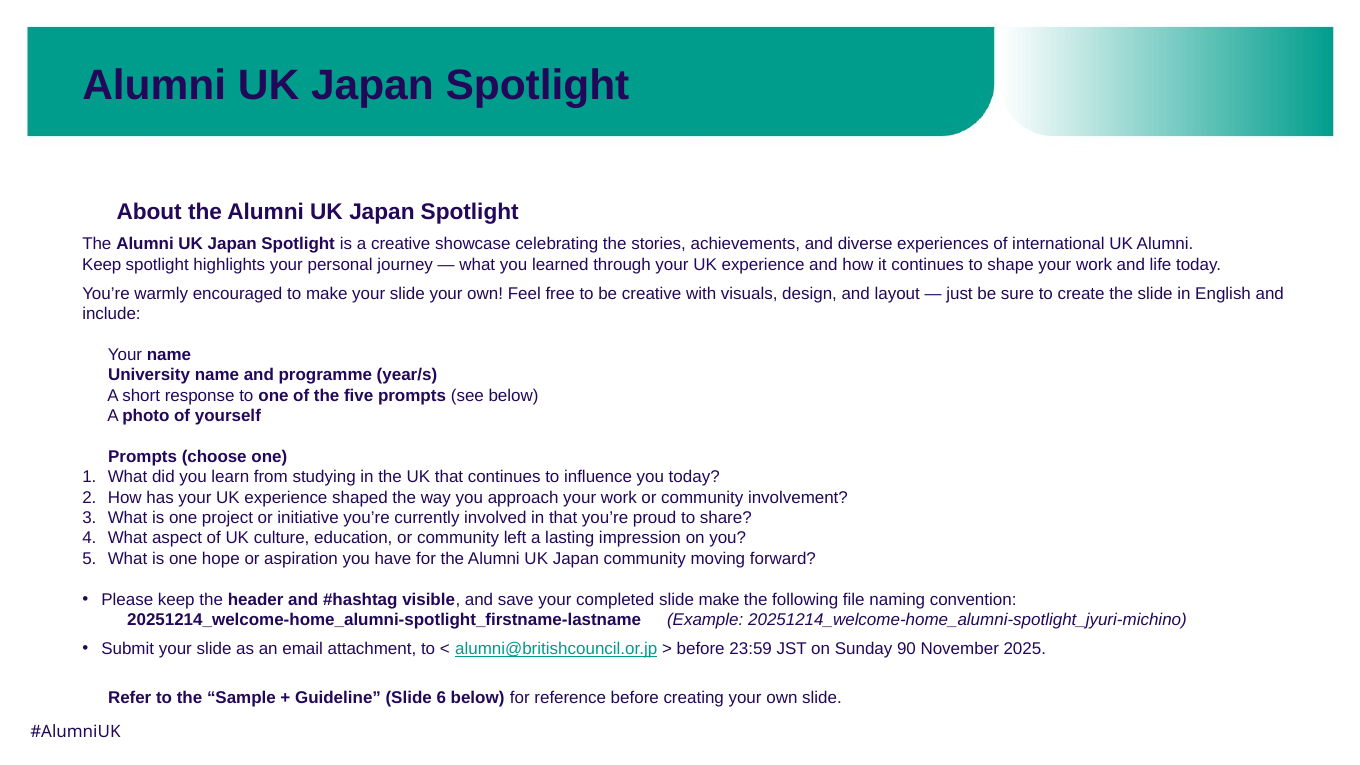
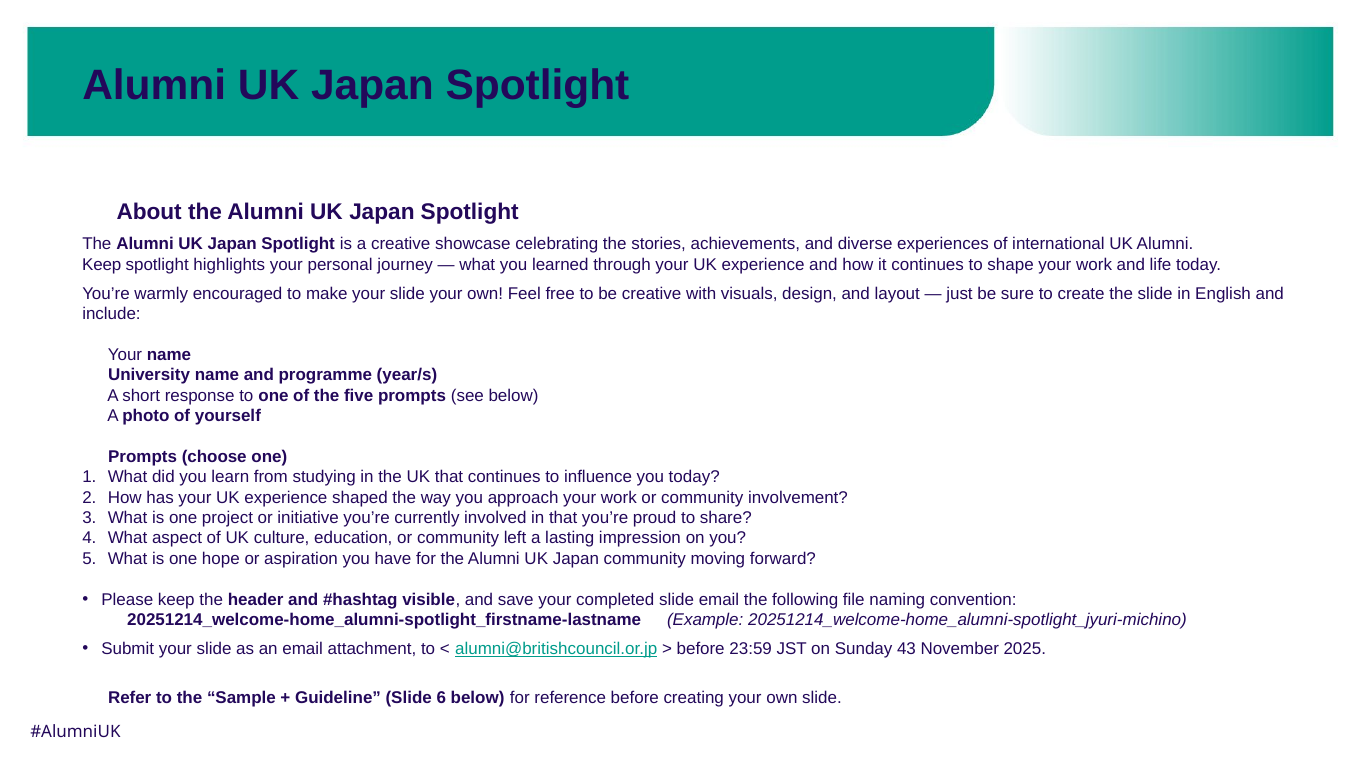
slide make: make -> email (719, 599)
90: 90 -> 43 (906, 649)
